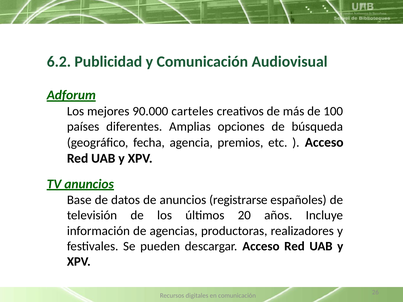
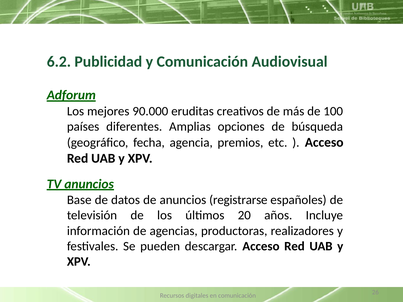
carteles: carteles -> eruditas (193, 111)
